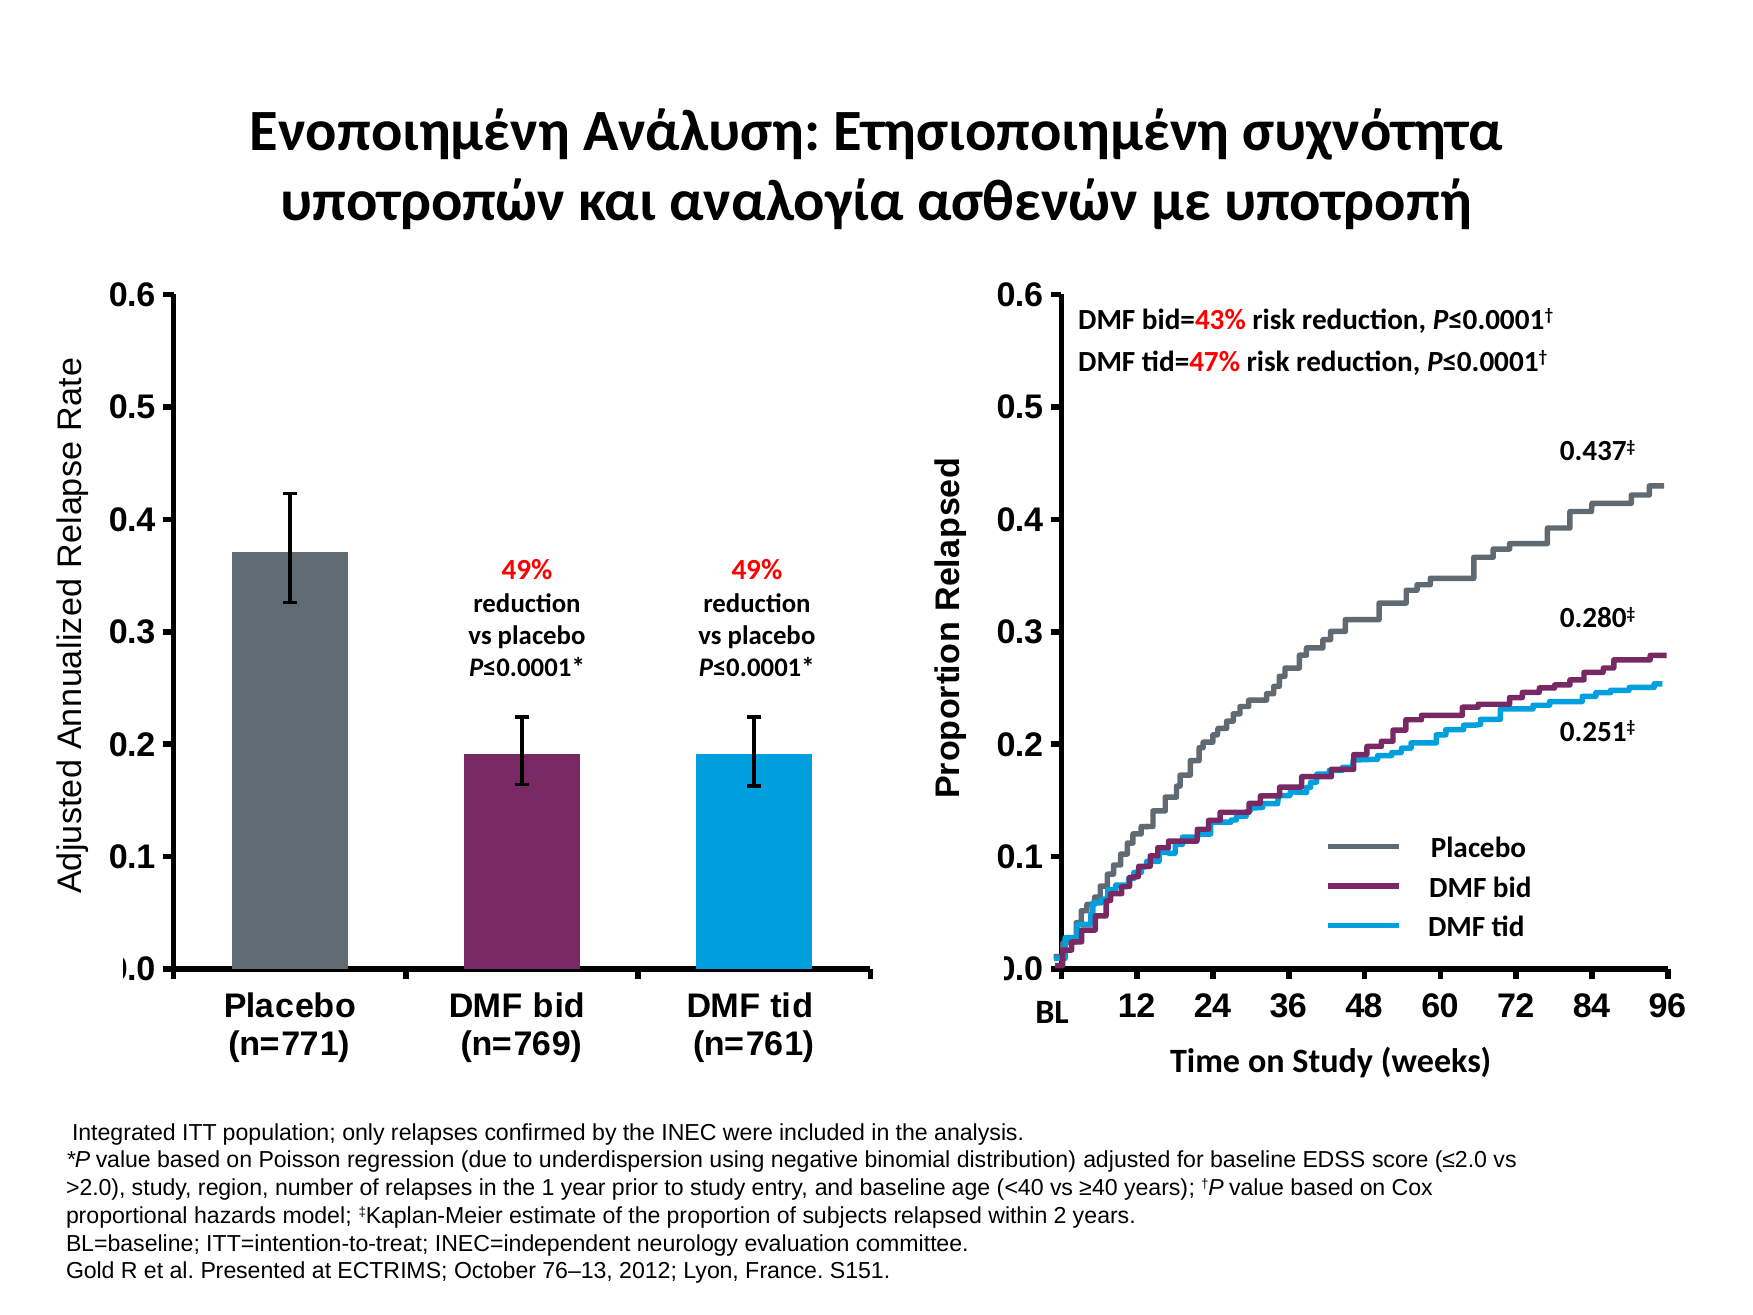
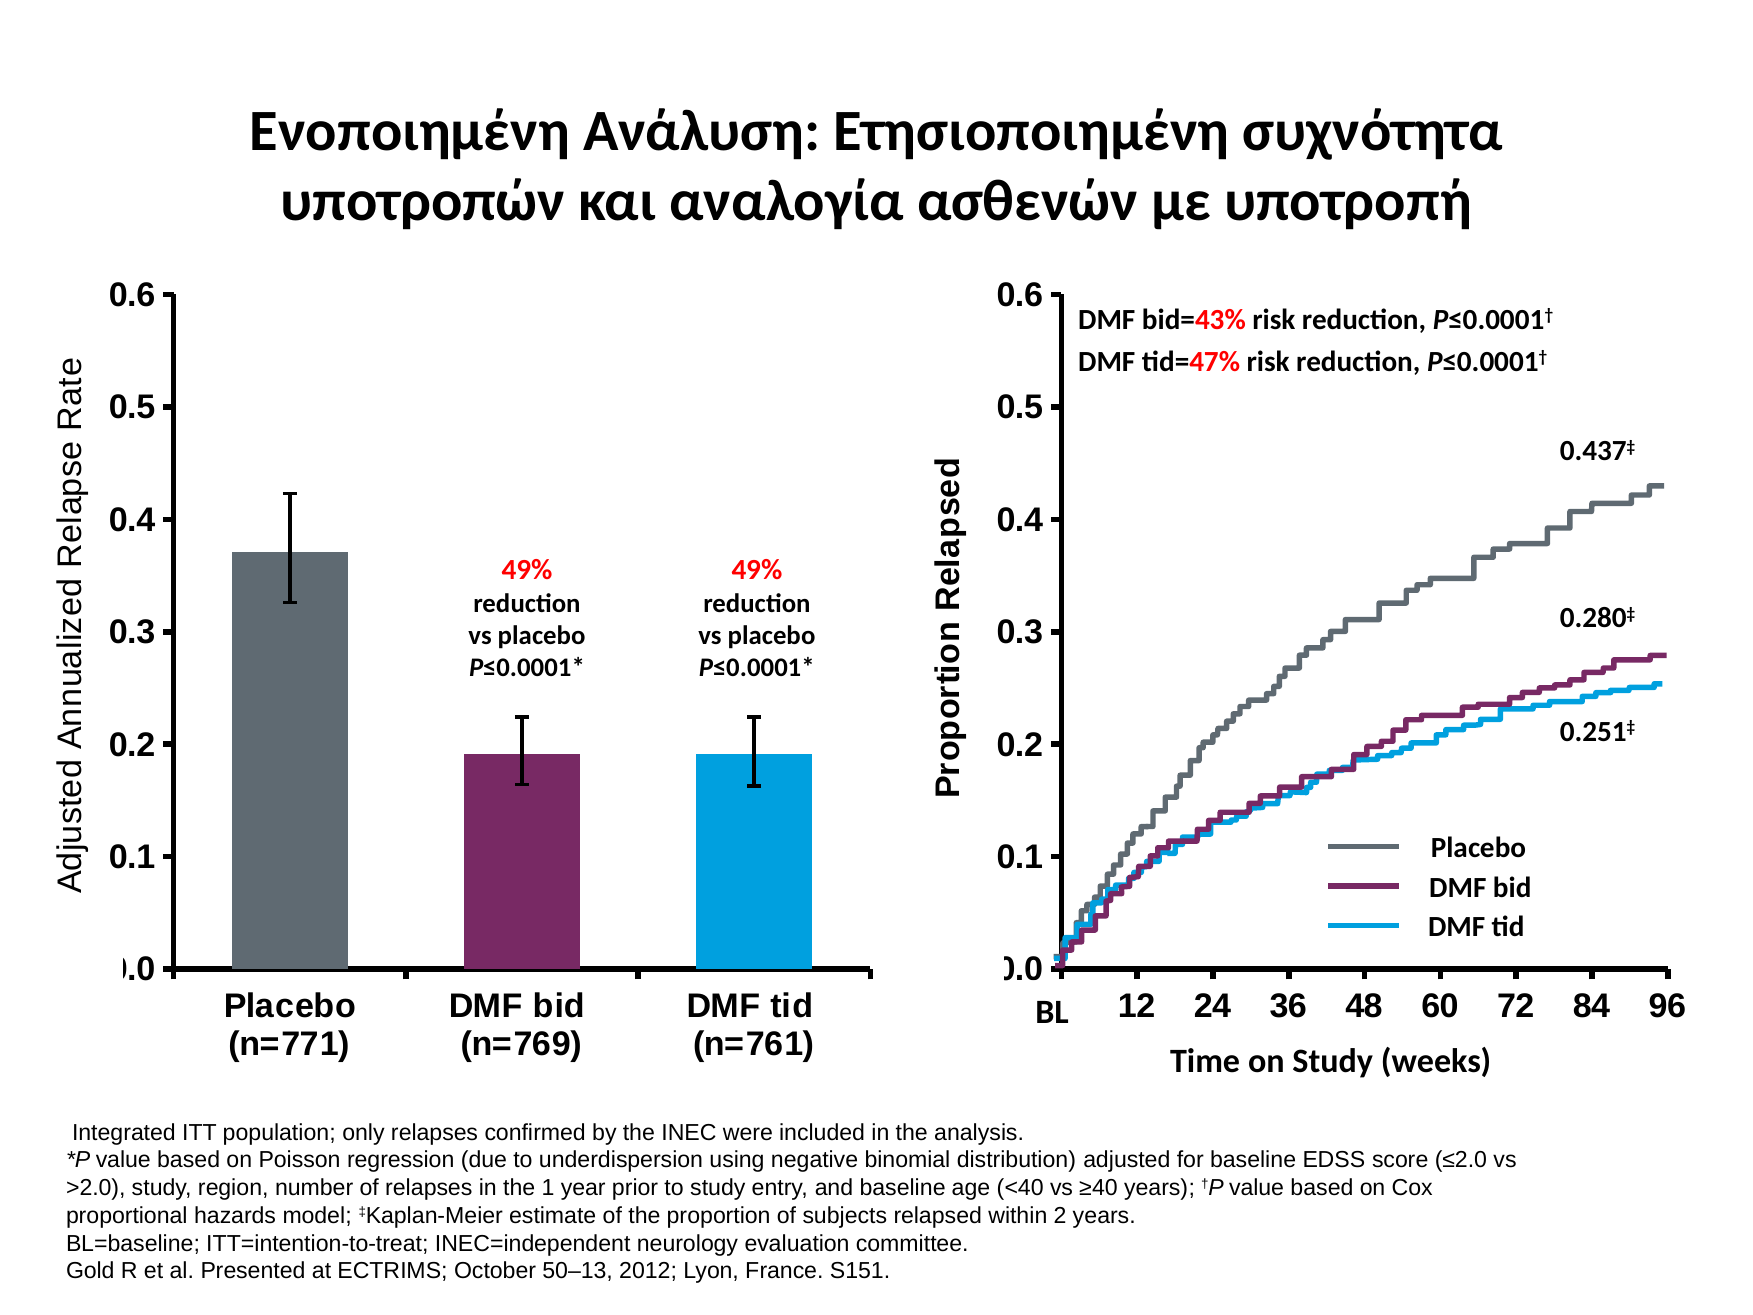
76–13: 76–13 -> 50–13 (578, 1271)
